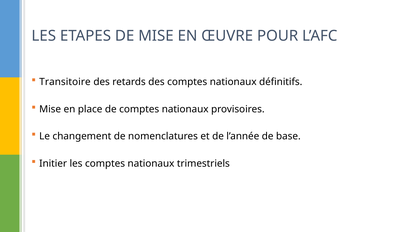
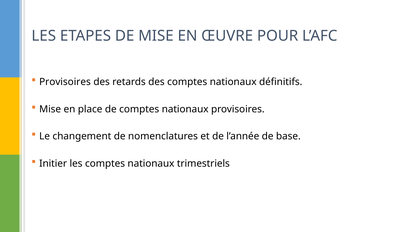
Transitoire: Transitoire -> Provisoires (65, 82)
